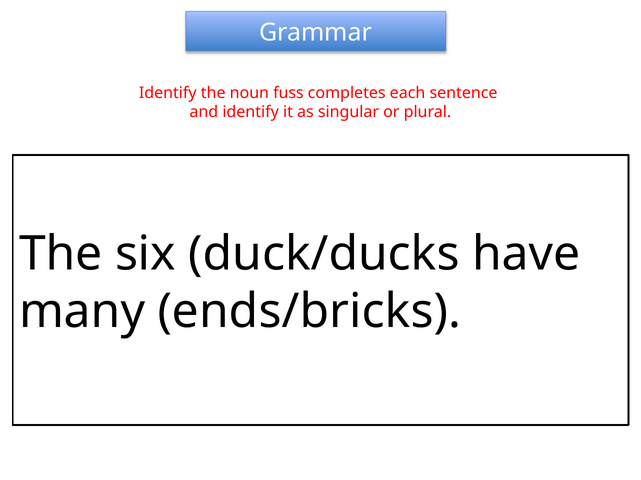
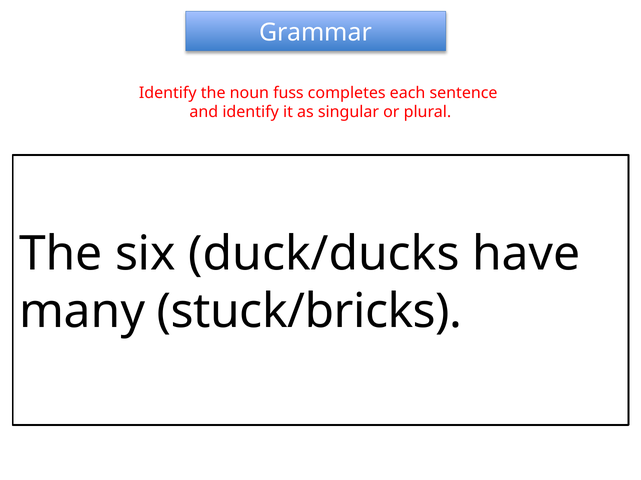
ends/bricks: ends/bricks -> stuck/bricks (310, 312)
